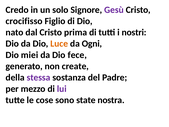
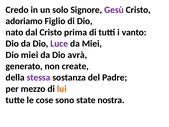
crocifisso: crocifisso -> adoriamo (24, 21)
nostri: nostri -> vanto (134, 32)
Luce colour: orange -> purple (59, 44)
da Ogni: Ogni -> Miei (92, 44)
fece: fece -> avrà (77, 55)
lui colour: purple -> orange (62, 89)
